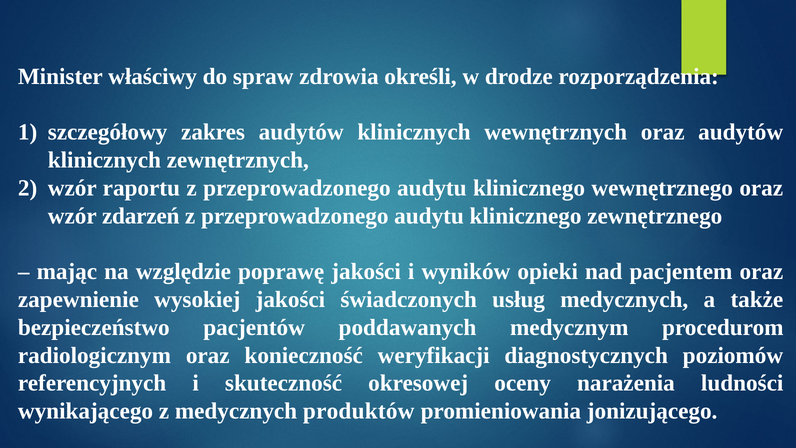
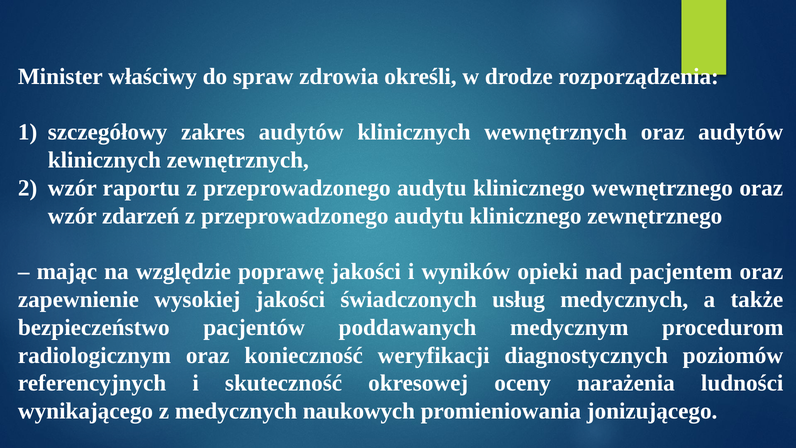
produktów: produktów -> naukowych (359, 411)
